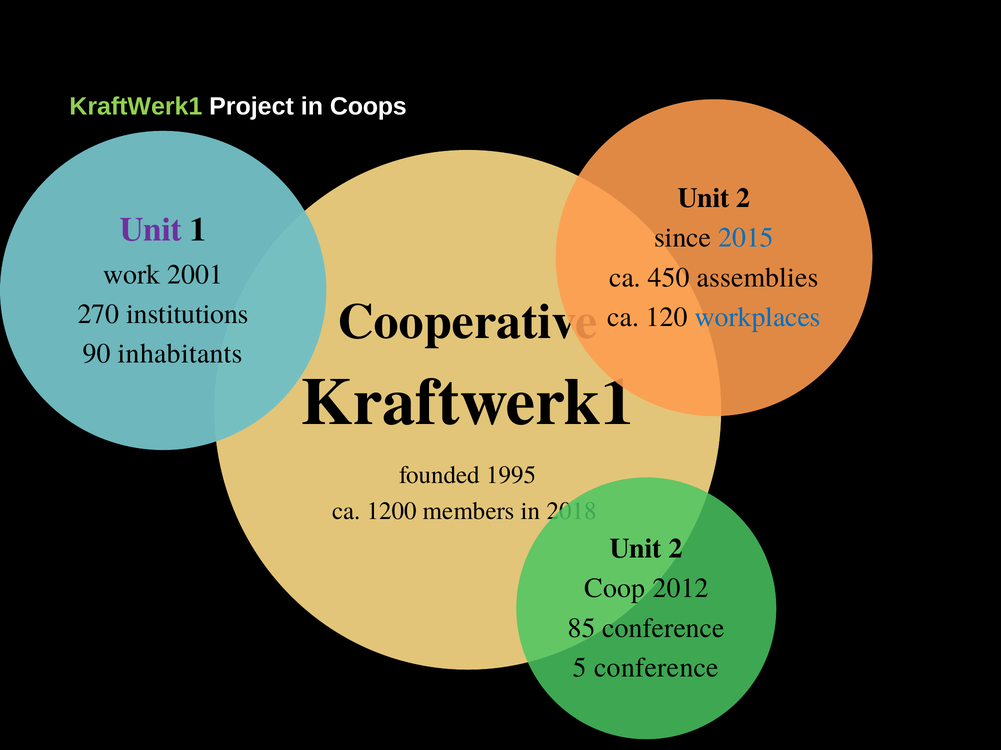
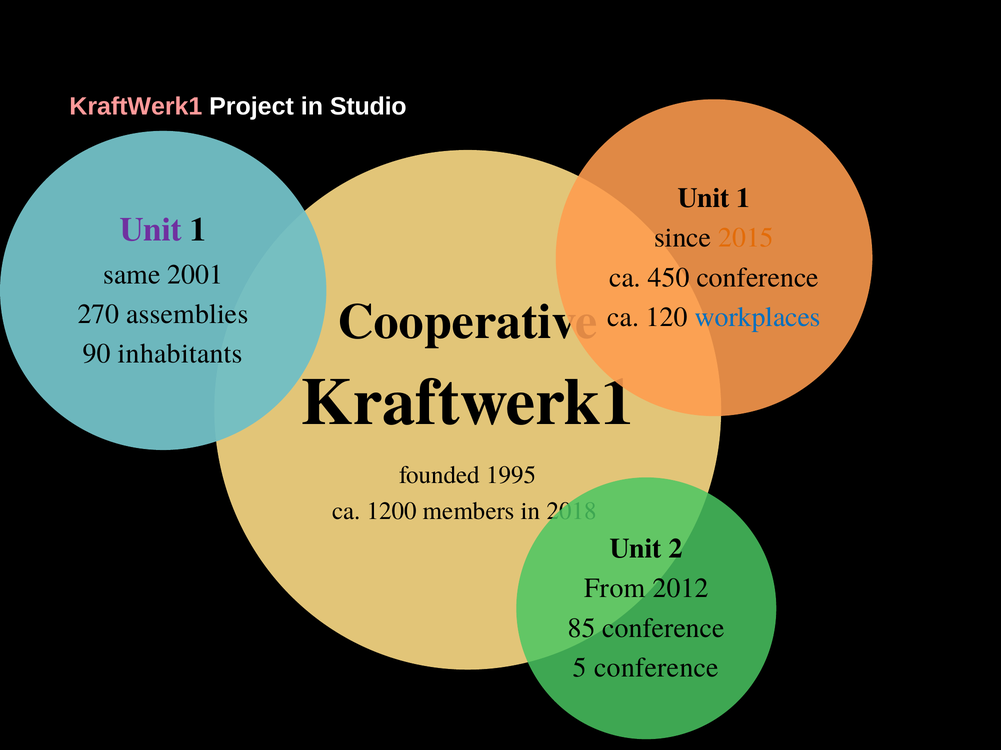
KraftWerk1 colour: light green -> pink (136, 106)
Coops: Coops -> Studio (368, 106)
2: 2 -> 1 (743, 198)
2015 colour: blue -> orange (746, 238)
work: work -> same (132, 275)
450 assemblies: assemblies -> conference (758, 278)
institutions: institutions -> assemblies (187, 314)
Coop: Coop -> From (615, 589)
